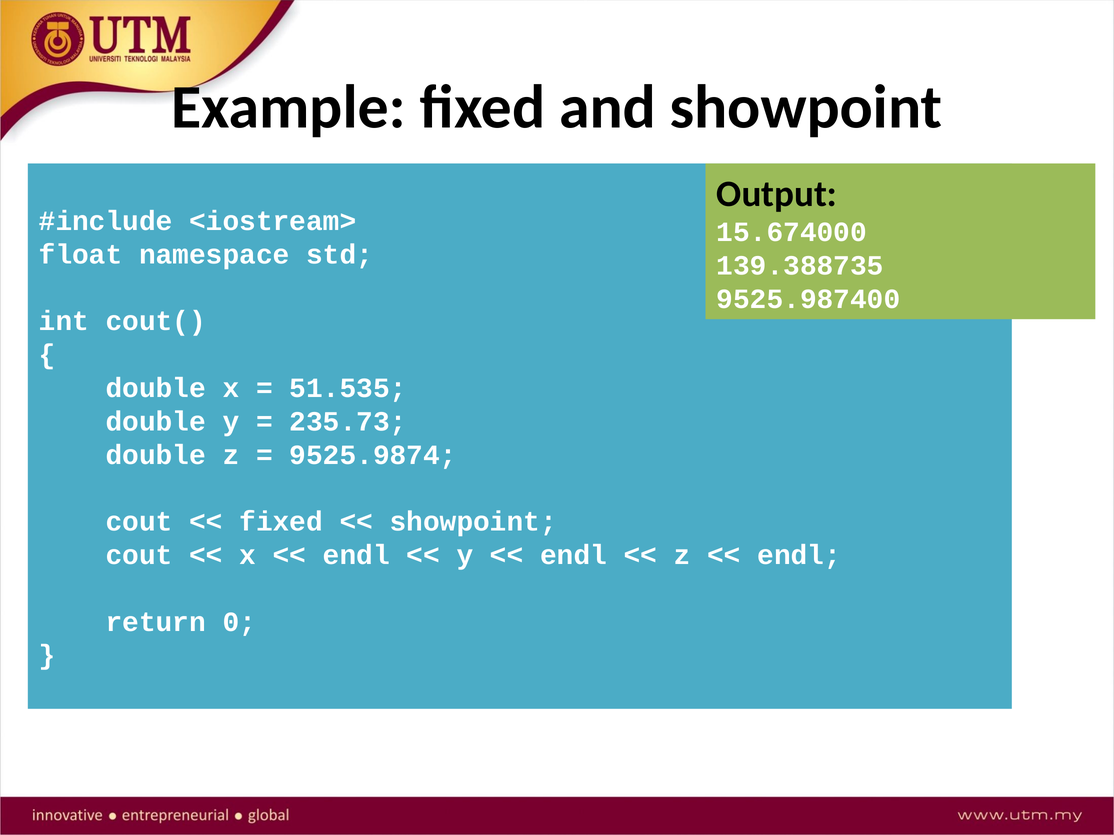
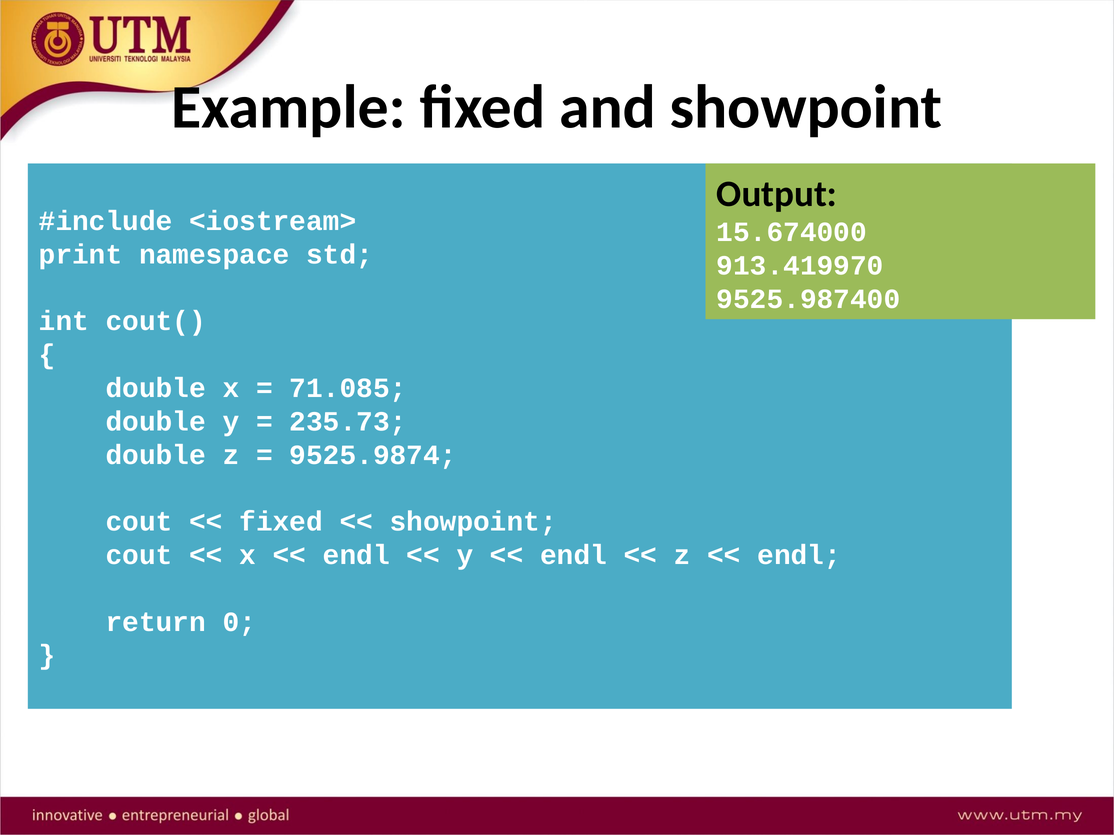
float: float -> print (81, 255)
139.388735: 139.388735 -> 913.419970 (800, 266)
51.535: 51.535 -> 71.085 (348, 388)
